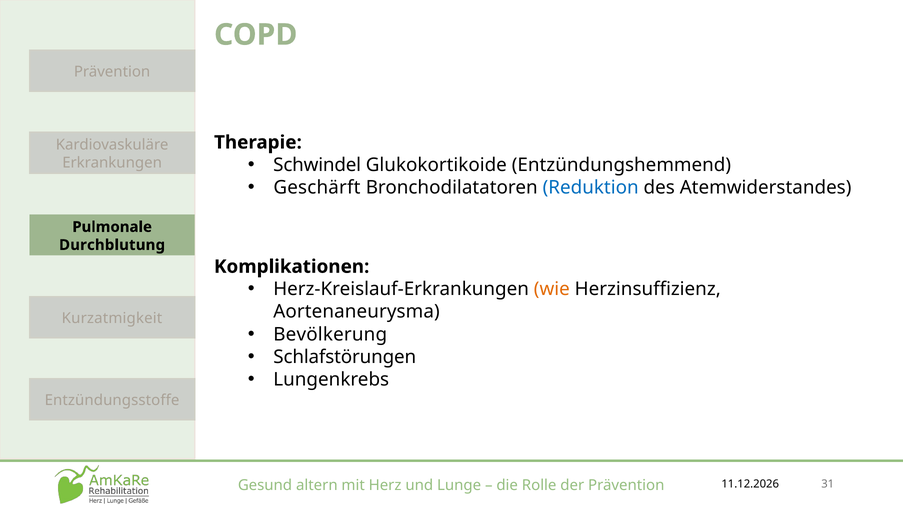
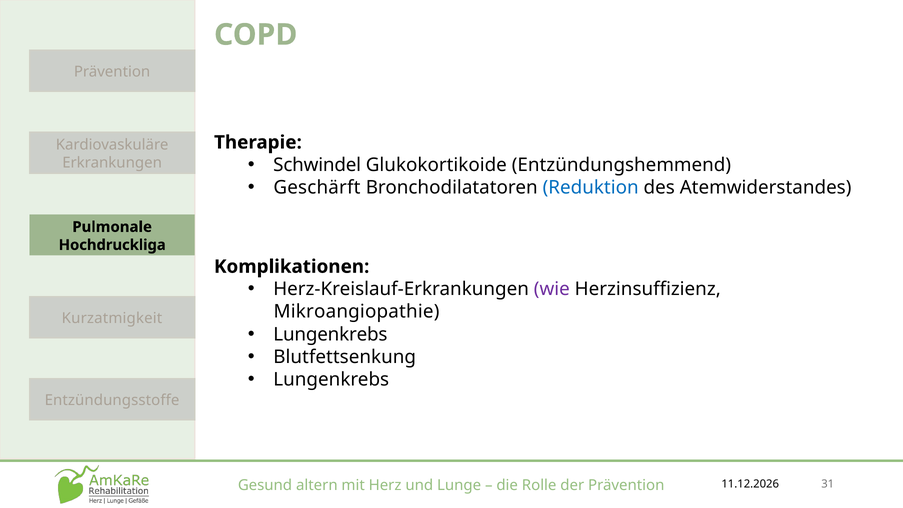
Durchblutung: Durchblutung -> Hochdruckliga (112, 245)
wie colour: orange -> purple (552, 289)
Aortenaneurysma: Aortenaneurysma -> Mikroangiopathie (356, 312)
Bevölkerung: Bevölkerung -> Lungenkrebs (330, 334)
Schlafstörungen: Schlafstörungen -> Blutfettsenkung (345, 357)
